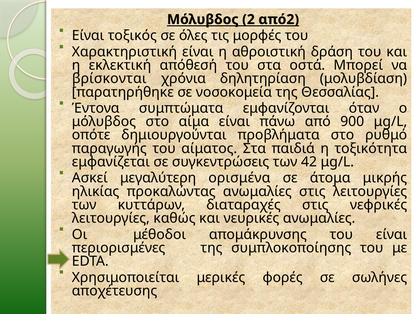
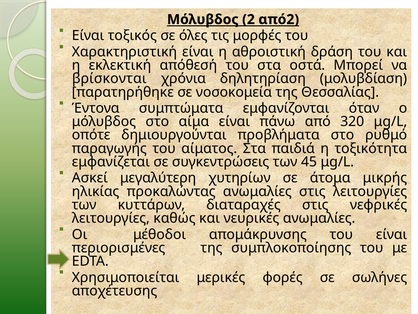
900: 900 -> 320 (352, 121)
42: 42 -> 45 (309, 162)
ορισμένα: ορισμένα -> χυτηρίων (240, 178)
